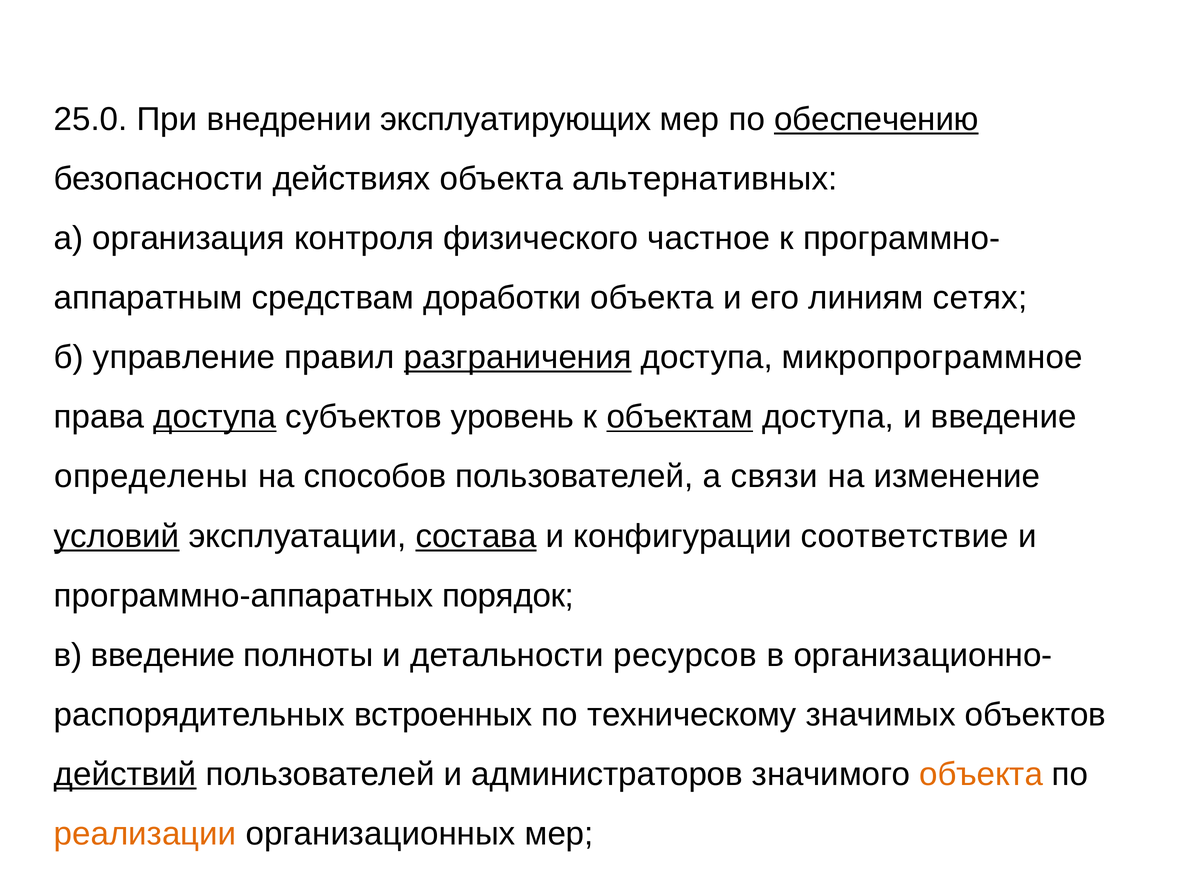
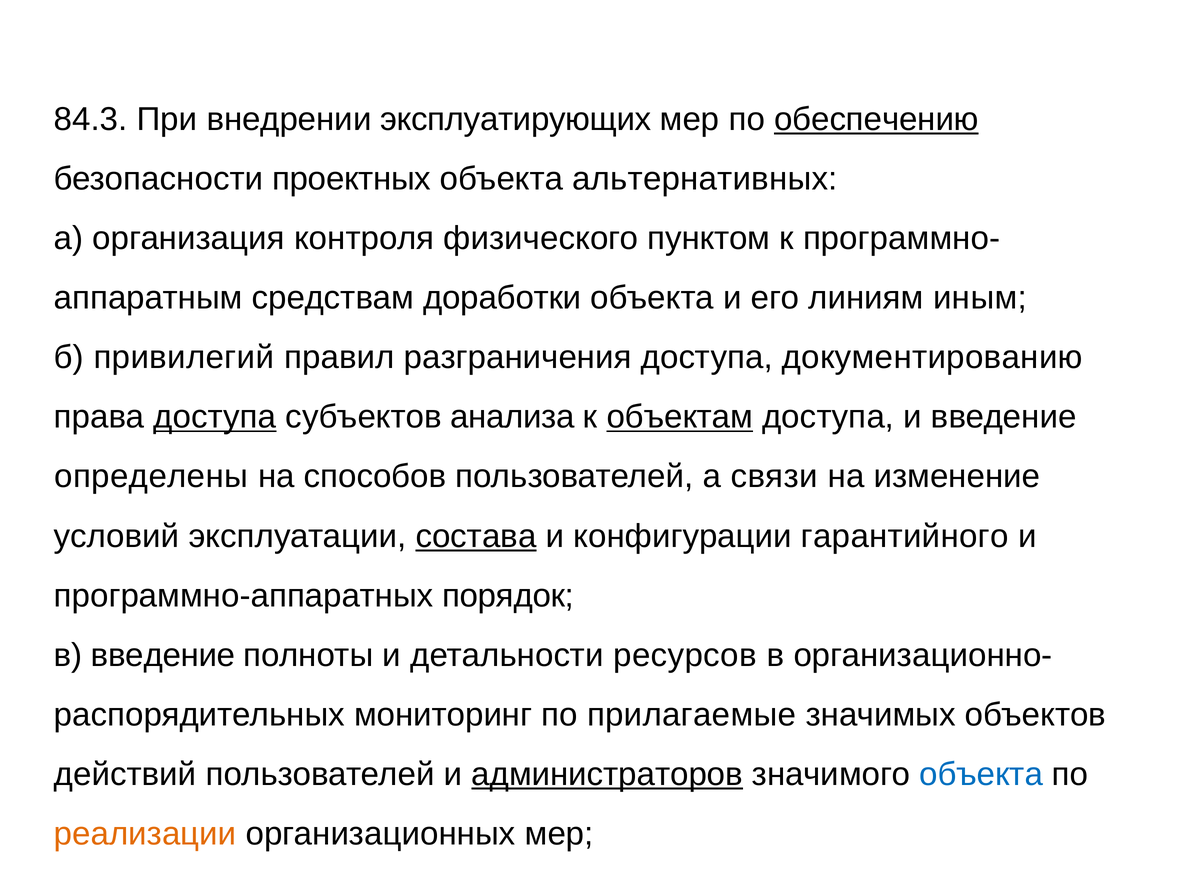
25.0: 25.0 -> 84.3 (91, 119)
действиях: действиях -> проектных (352, 179)
частное: частное -> пунктом (709, 238)
сетях: сетях -> иным (980, 298)
управление: управление -> привилегий (184, 358)
разграничения underline: present -> none (518, 358)
микропрограммное: микропрограммное -> документированию (932, 358)
уровень: уровень -> анализа (512, 417)
условий underline: present -> none (117, 536)
соответствие: соответствие -> гарантийного (905, 536)
встроенных: встроенных -> мониторинг (443, 715)
техническому: техническому -> прилагаемые (692, 715)
действий underline: present -> none (125, 774)
администраторов underline: none -> present (607, 774)
объекта colour: orange -> blue (981, 774)
